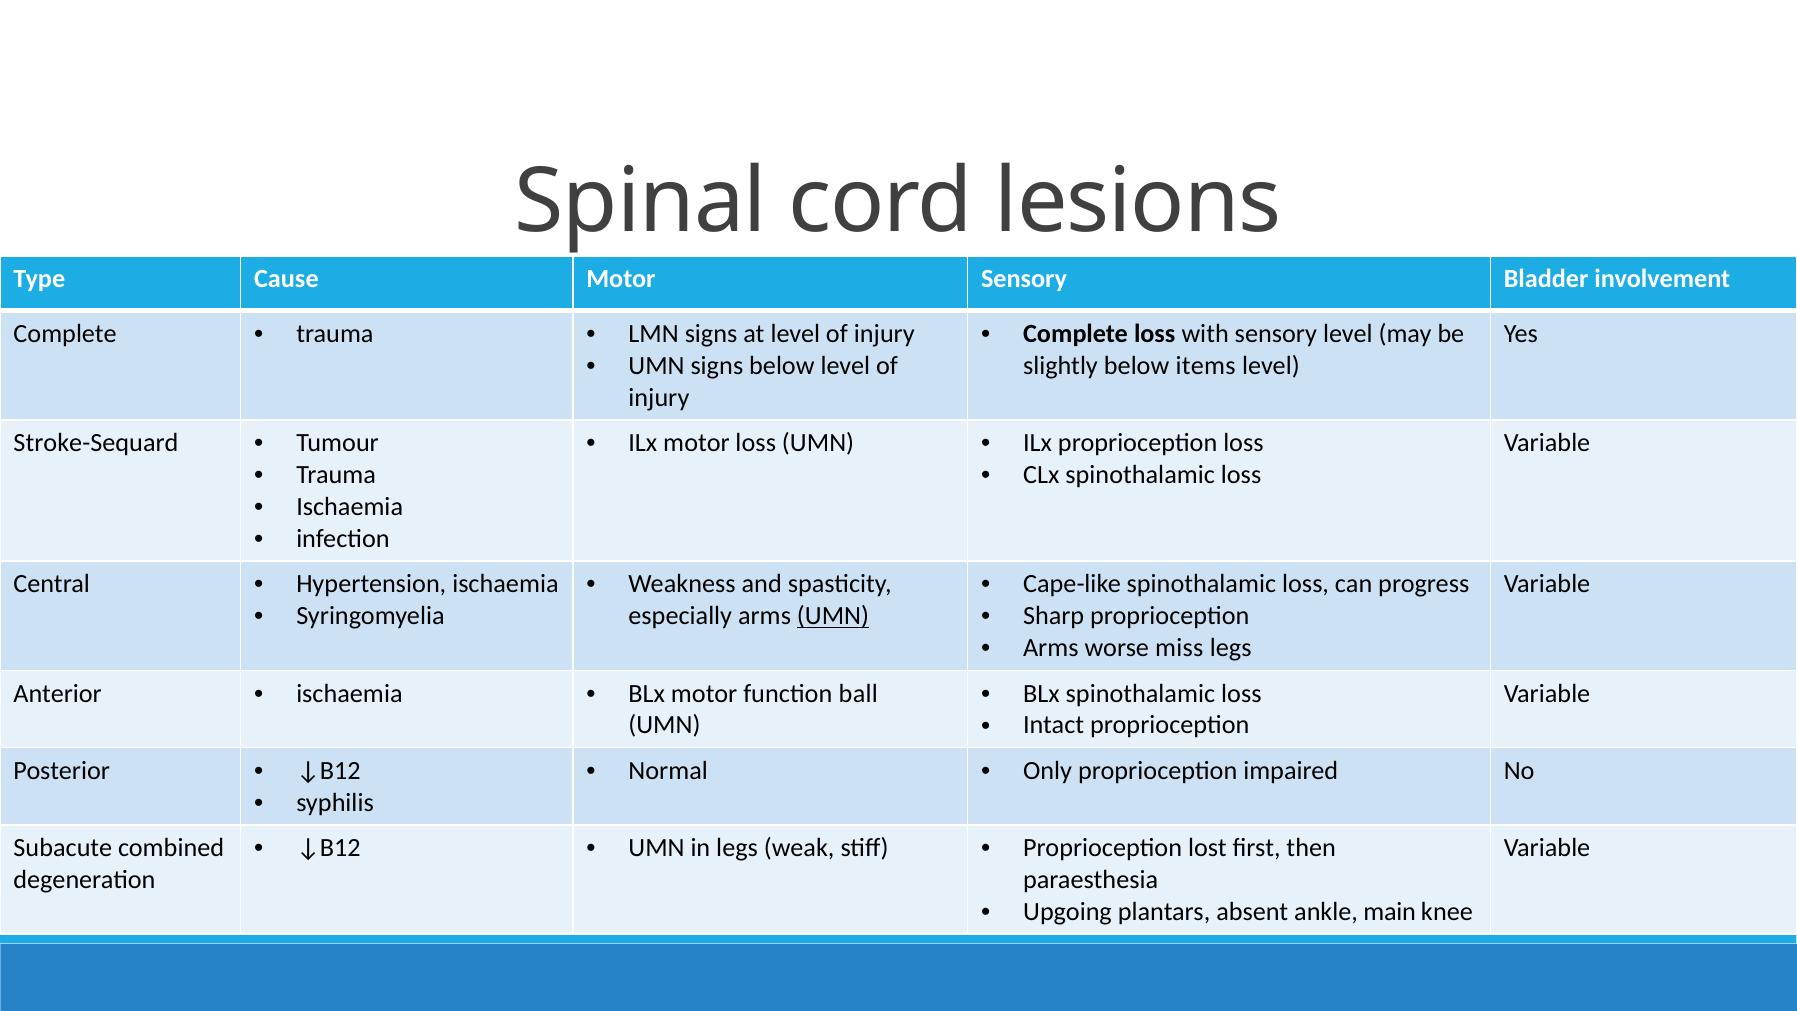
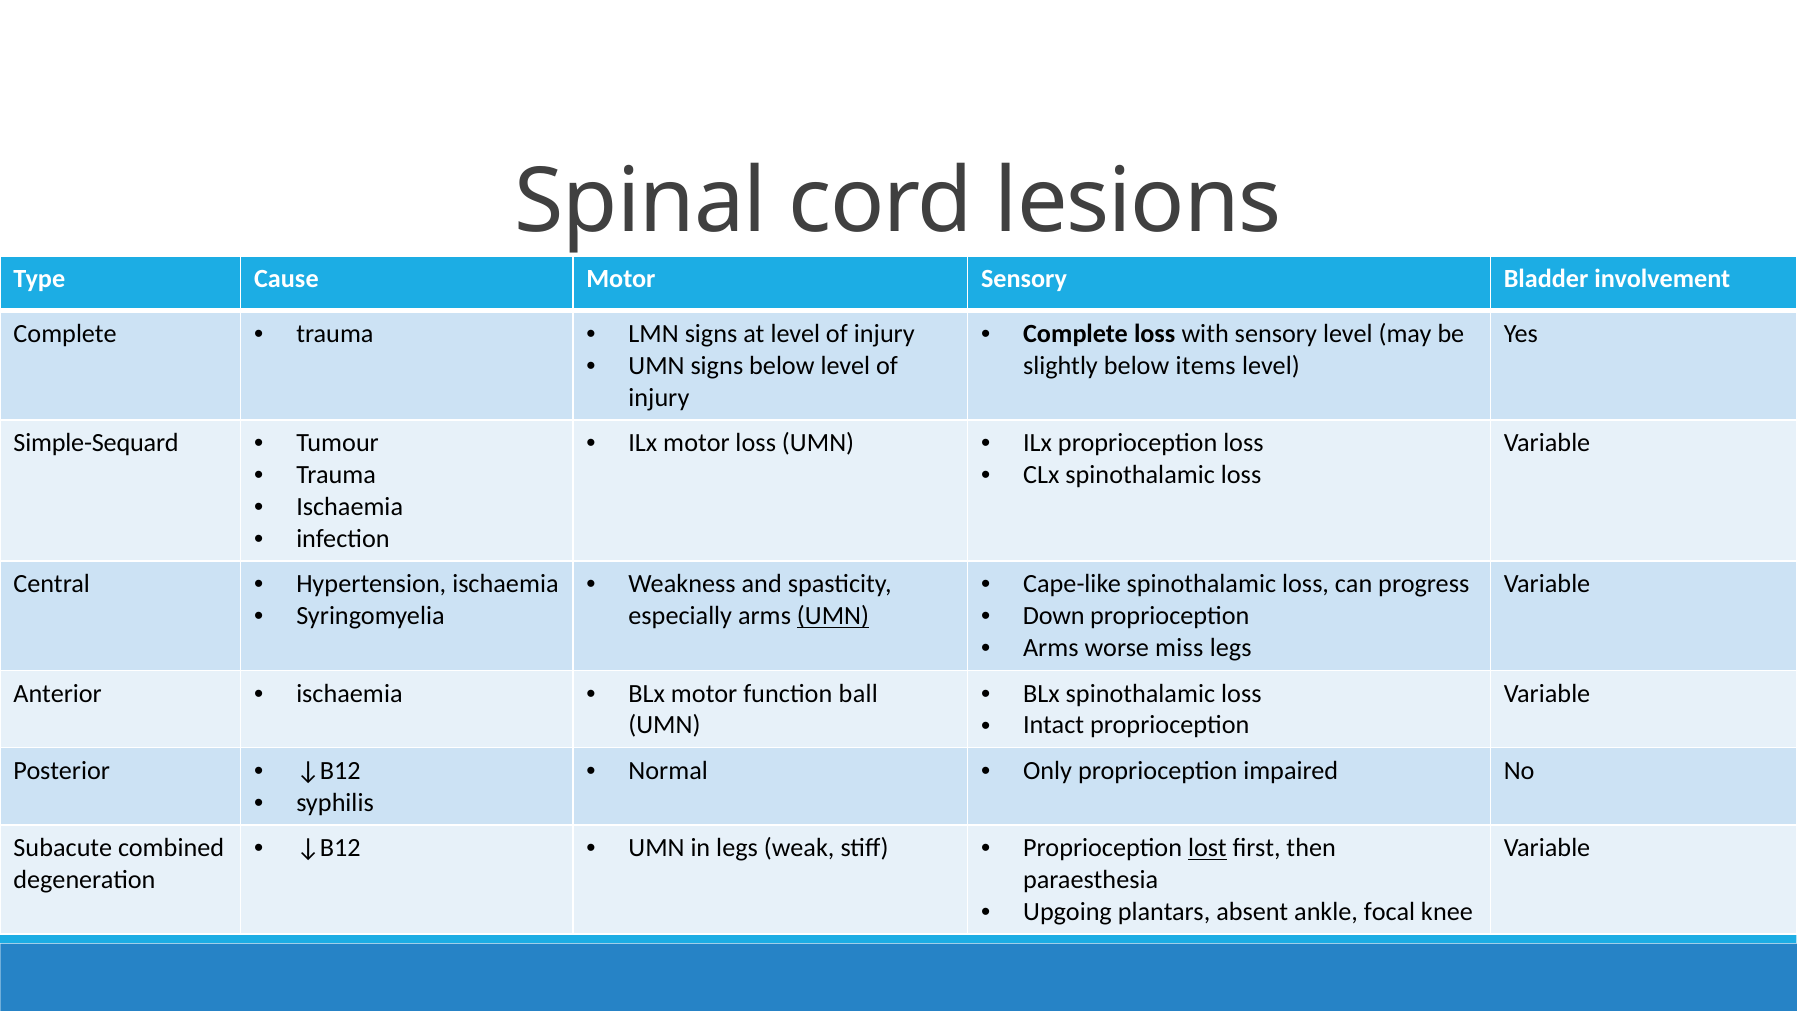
Stroke-Sequard: Stroke-Sequard -> Simple-Sequard (96, 443)
Sharp: Sharp -> Down (1054, 616)
lost underline: none -> present (1207, 848)
main: main -> focal (1390, 912)
